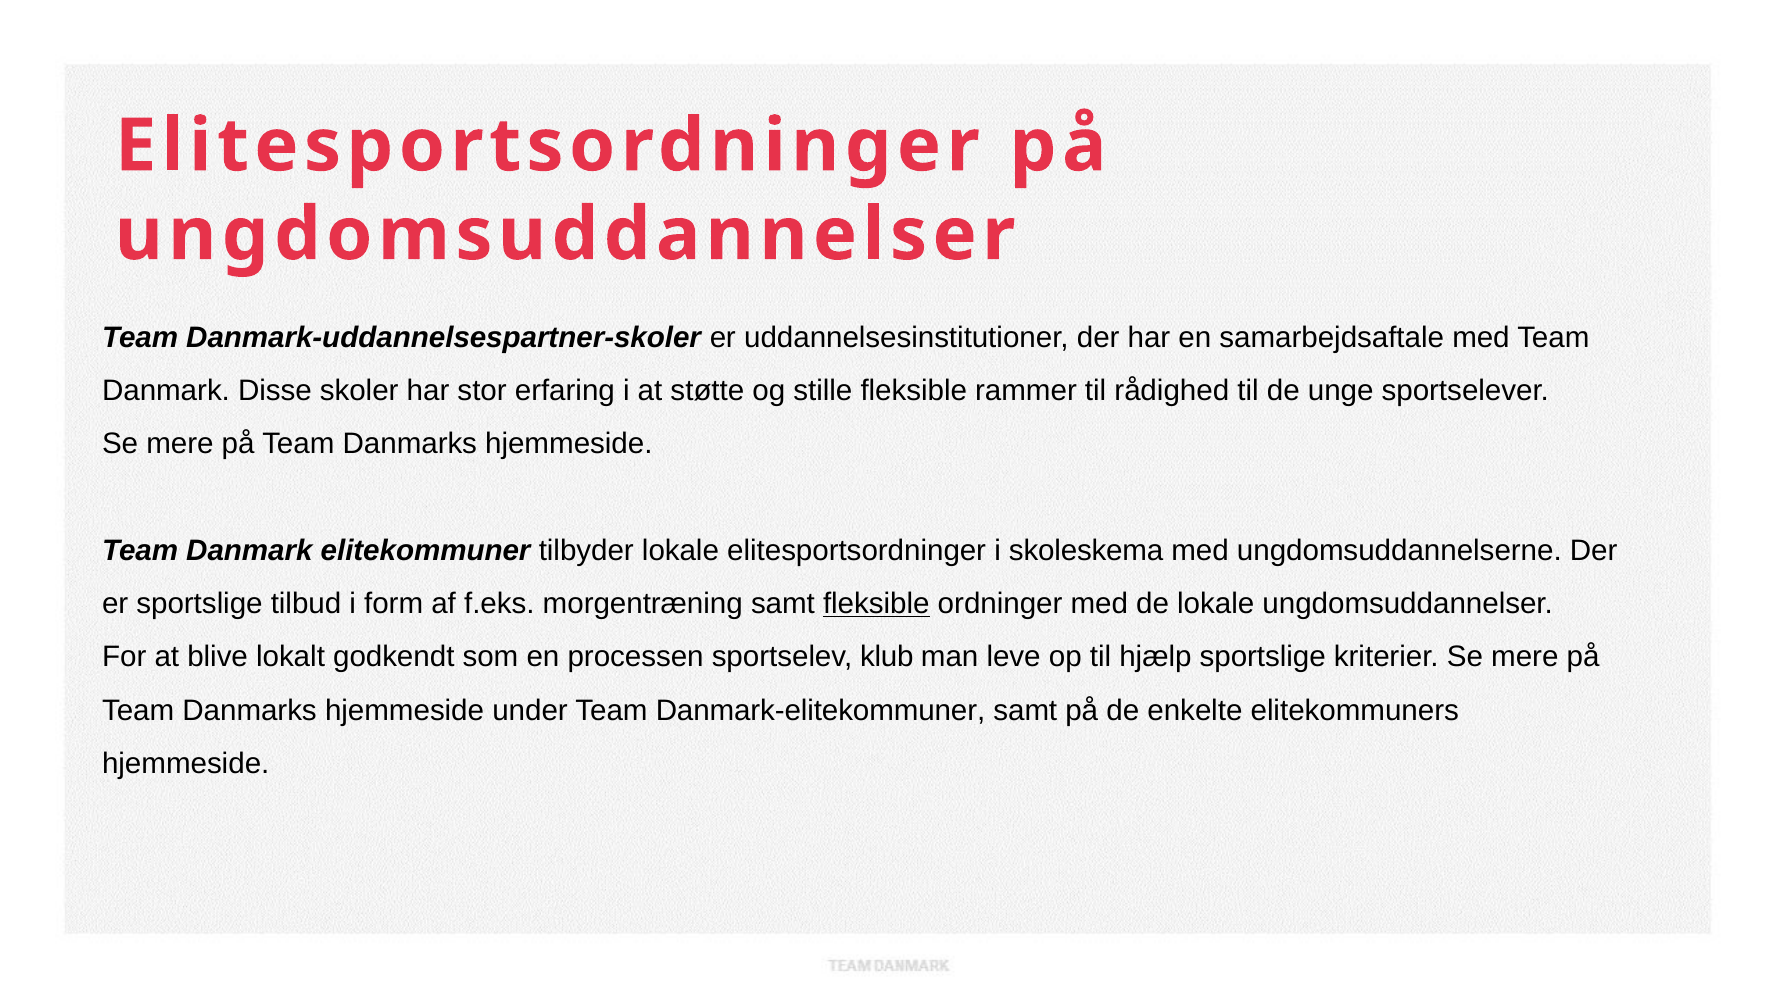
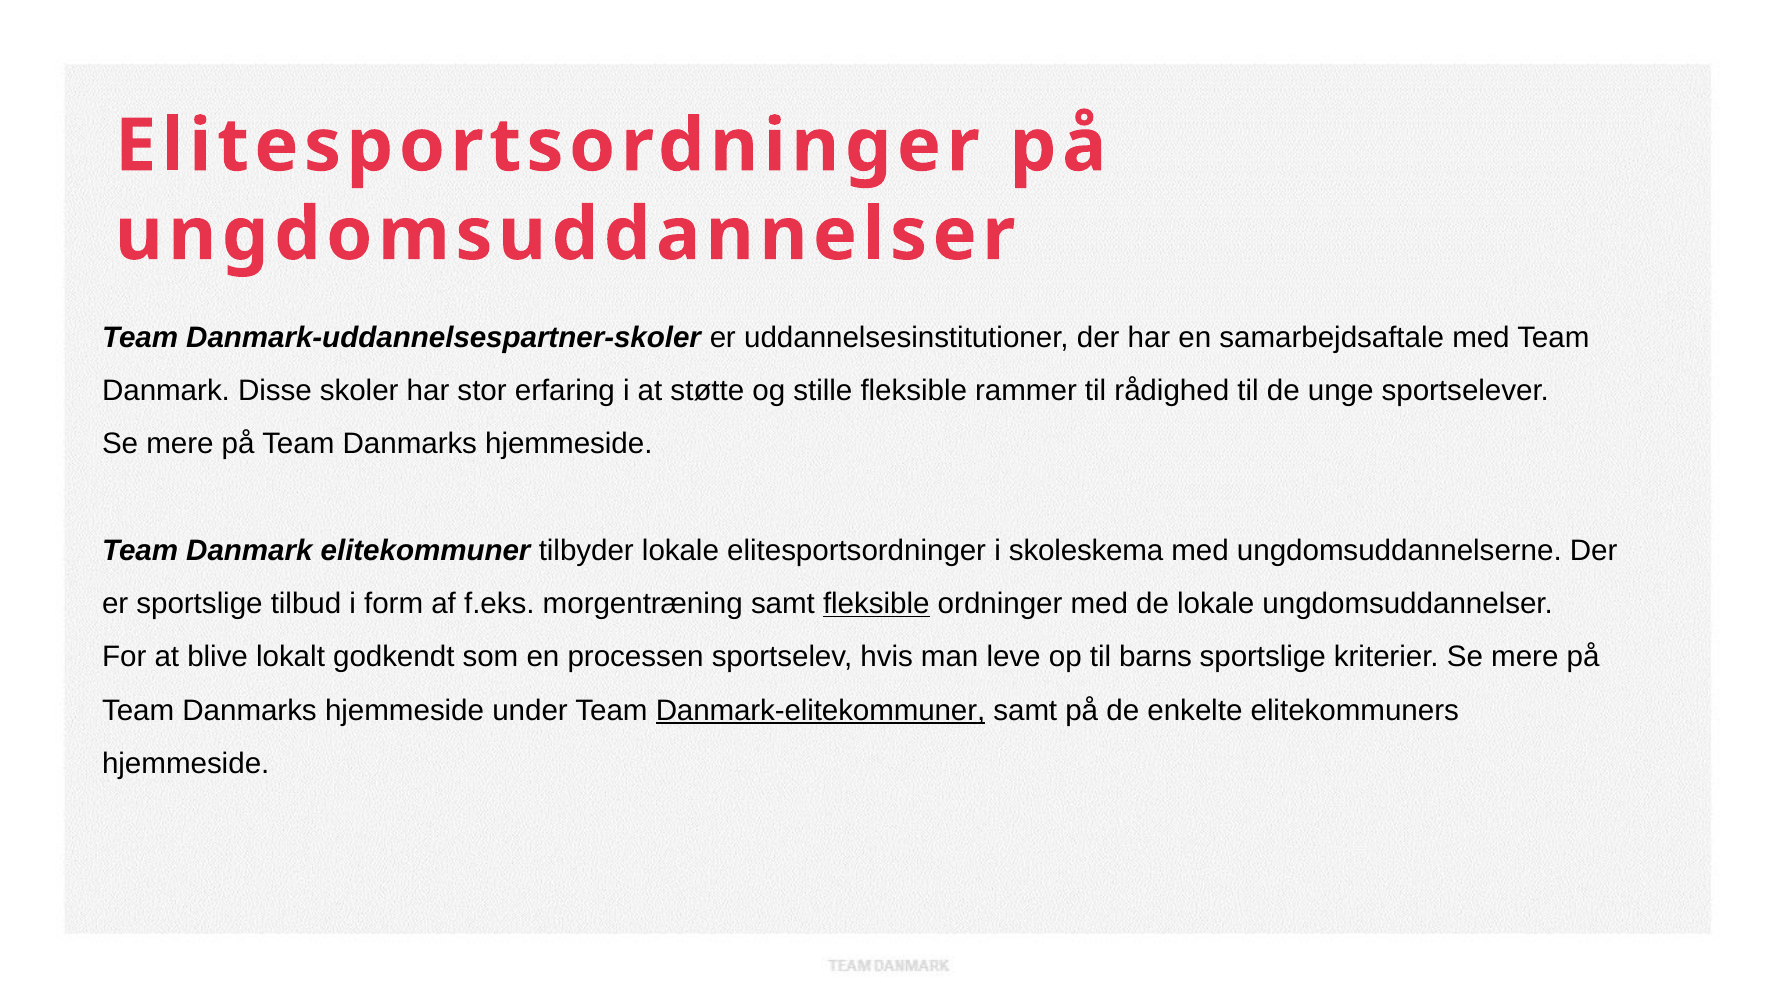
klub: klub -> hvis (887, 657)
hjælp: hjælp -> barns (1156, 657)
Danmark-elitekommuner underline: none -> present (820, 710)
